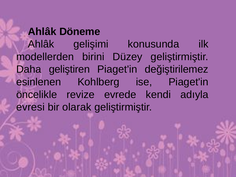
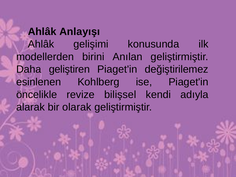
Döneme: Döneme -> Anlayışı (80, 32)
Düzey: Düzey -> Anılan (128, 57)
evrede: evrede -> bilişsel (120, 95)
evresi: evresi -> alarak (31, 107)
